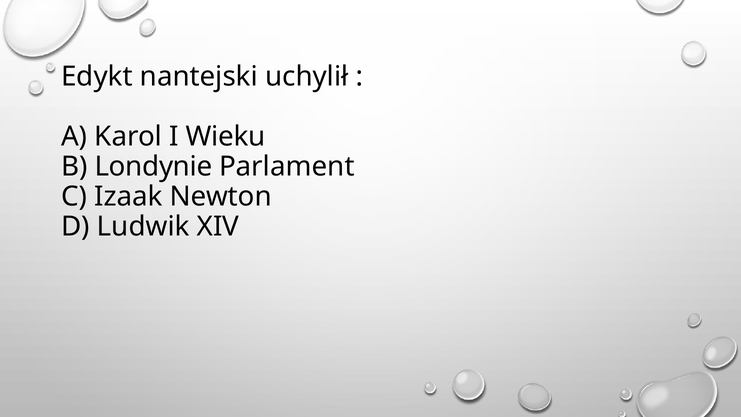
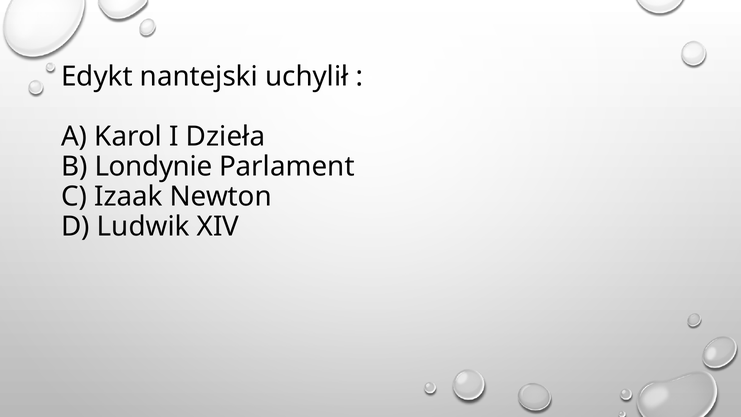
Wieku: Wieku -> Dzieła (226, 136)
